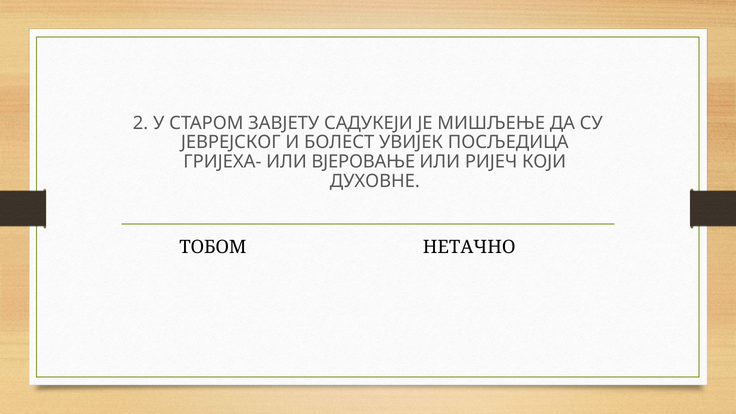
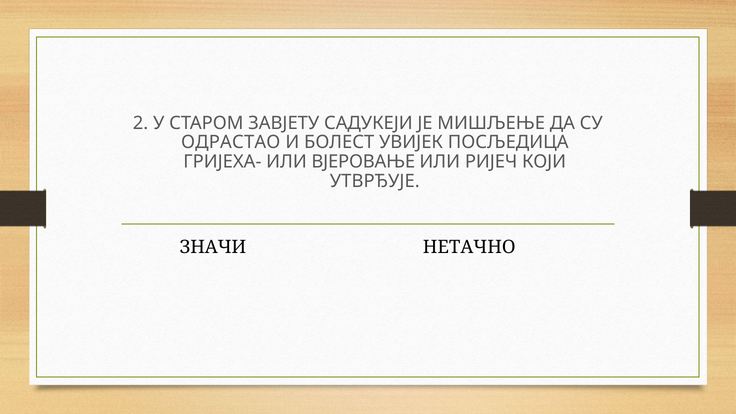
ЈЕВРЕЈСКОГ: ЈЕВРЕЈСКОГ -> ОДРАСТАО (231, 142)
ДУХОВНЕ: ДУХОВНЕ -> УТВРЂУЈЕ (375, 181)
ТОБОМ: ТОБОМ -> ЗНАЧИ (213, 247)
